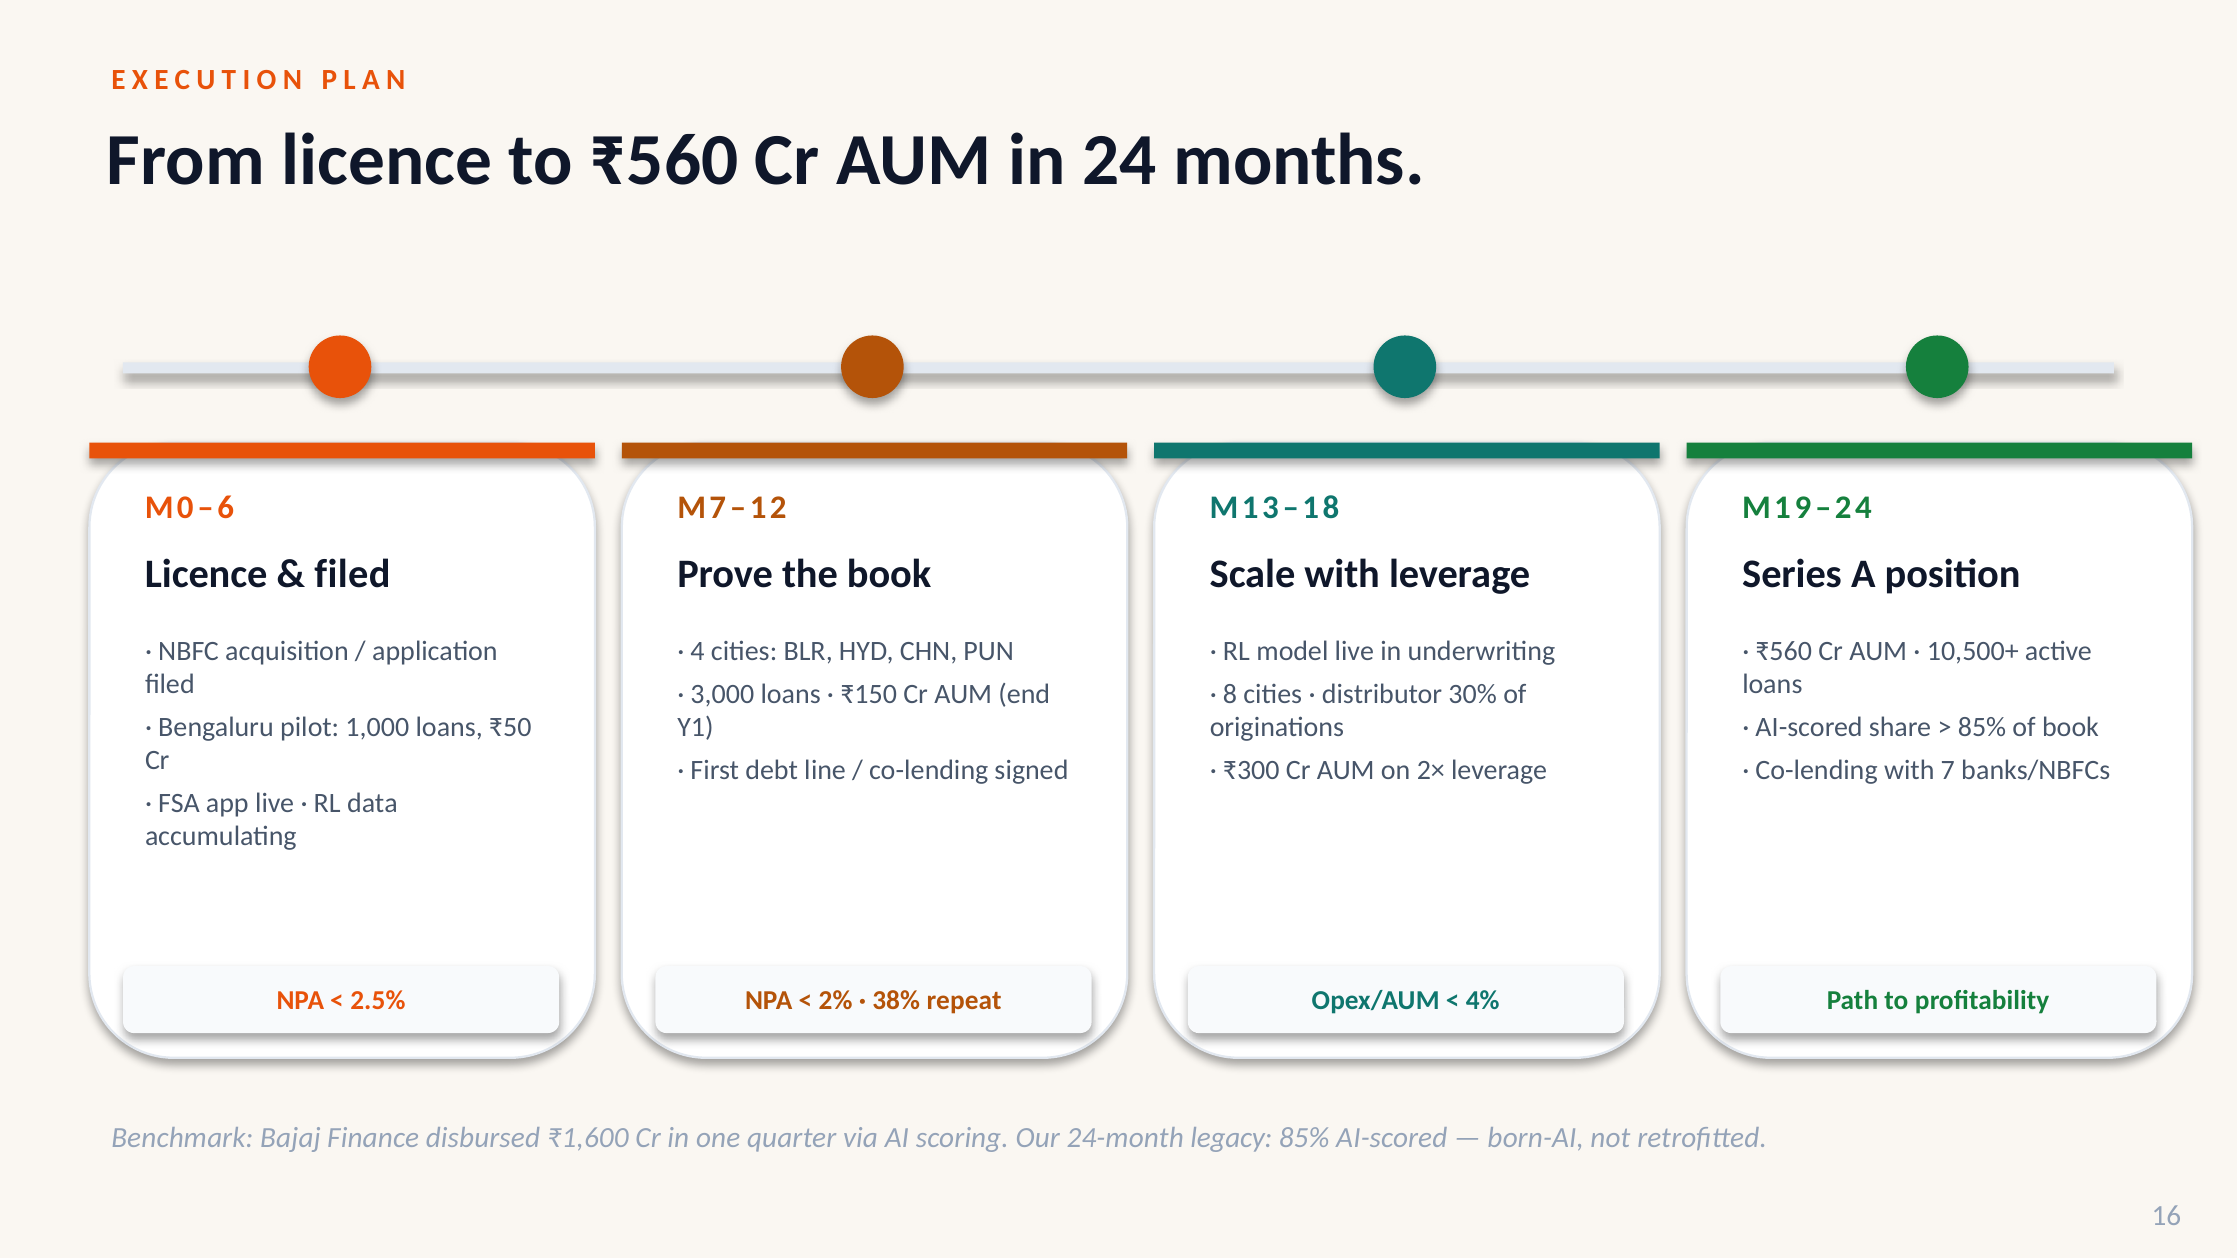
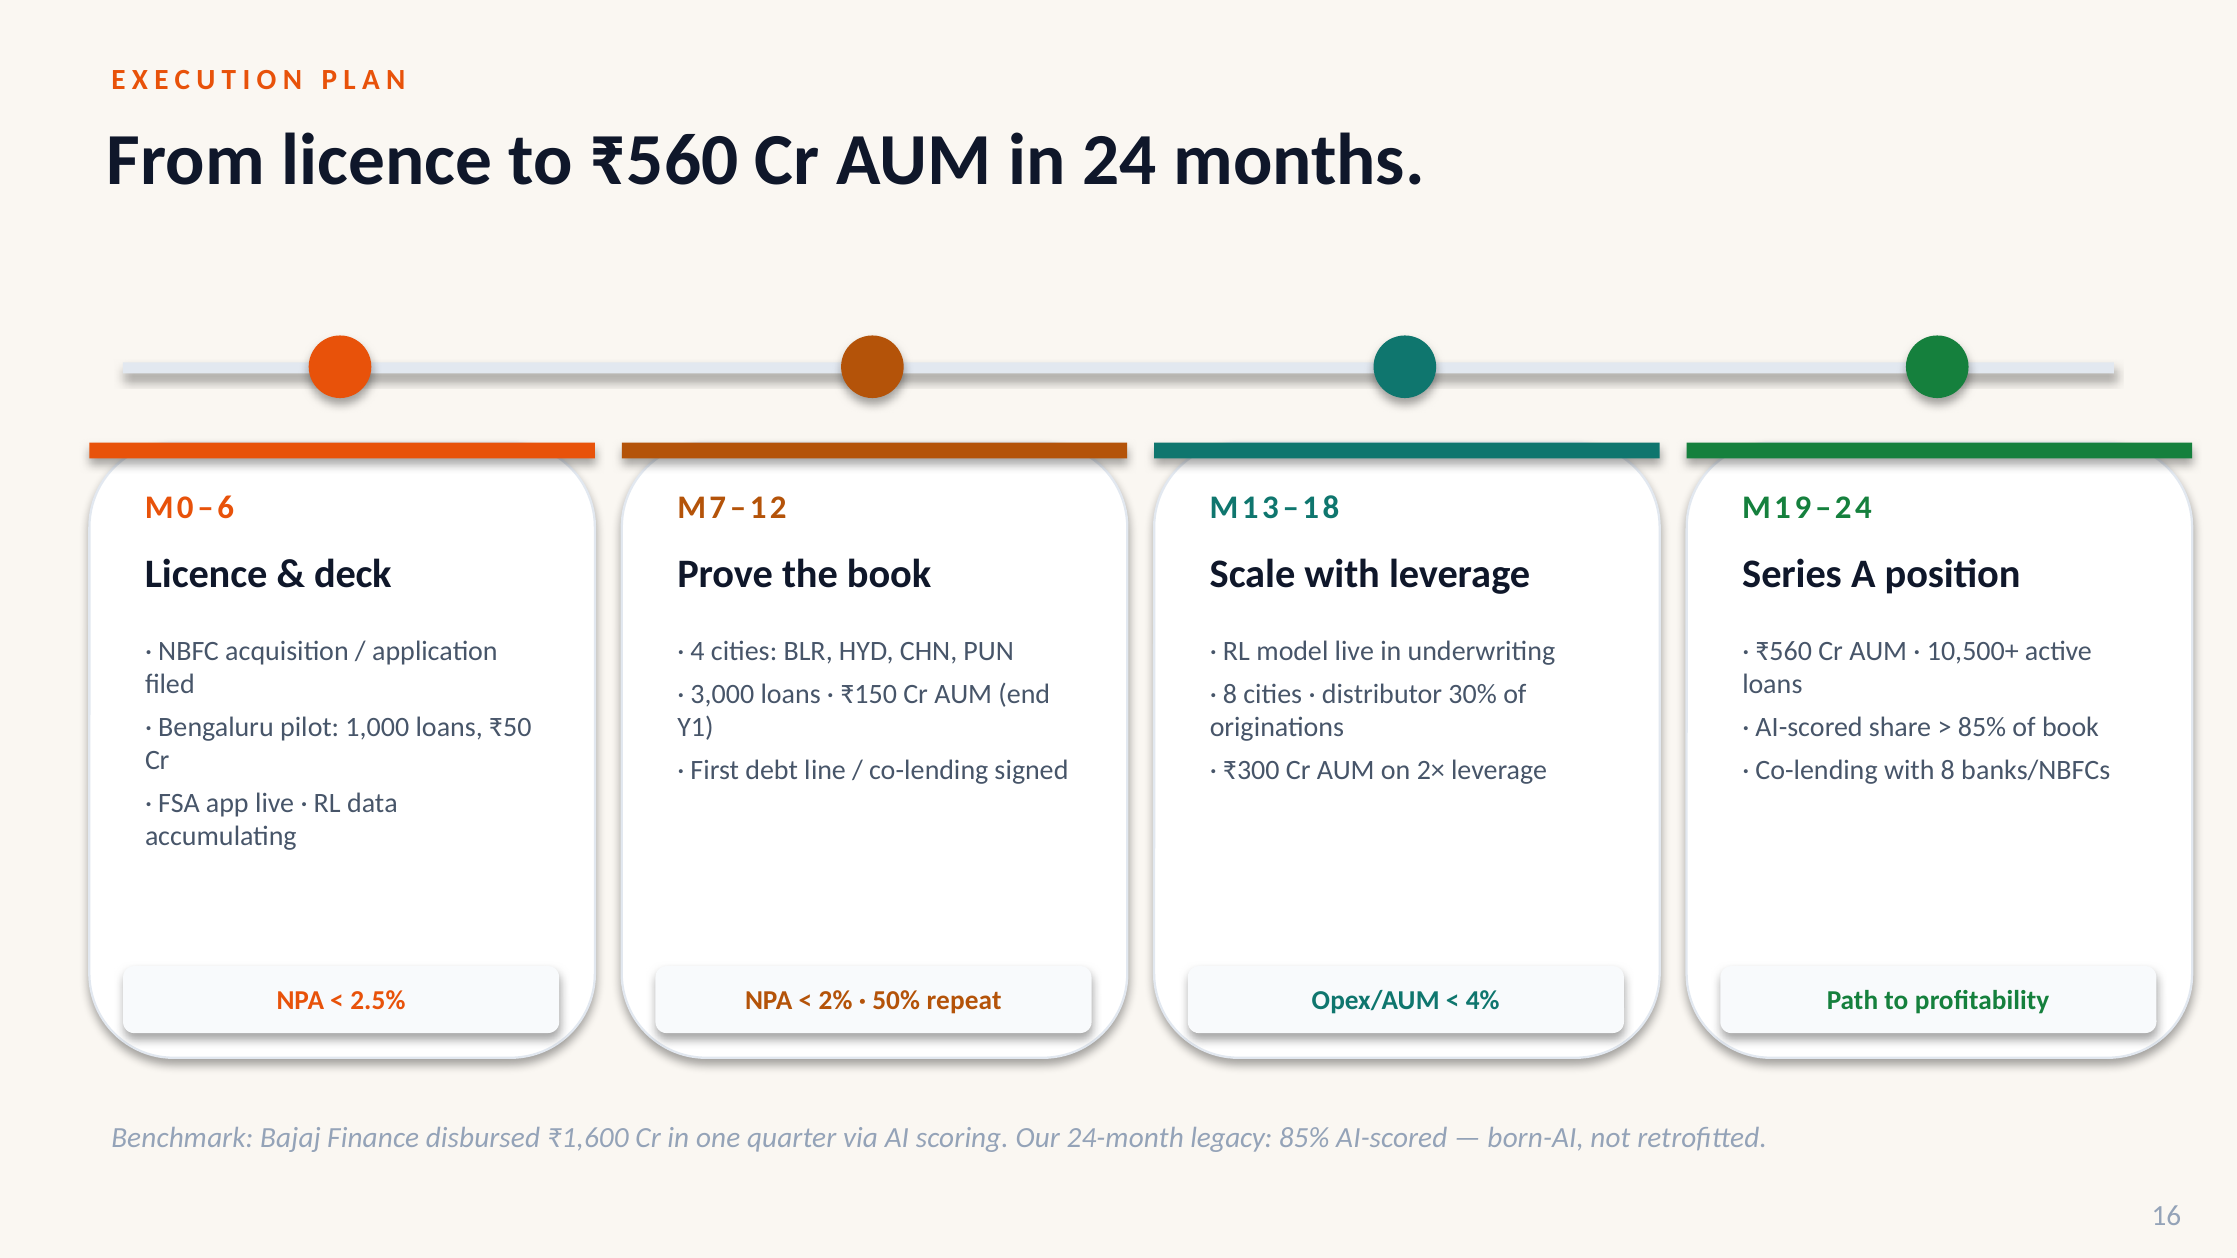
filed: filed -> deck (353, 575)
with 7: 7 -> 8 (1948, 770)
38%: 38% -> 50% (896, 1000)
